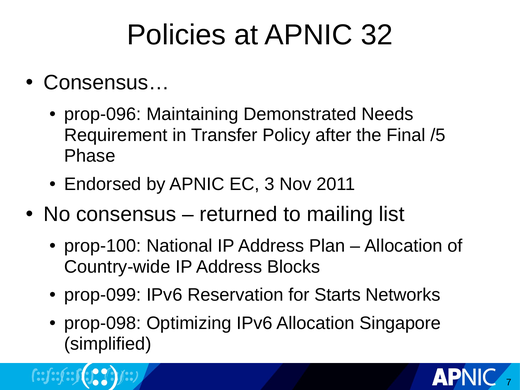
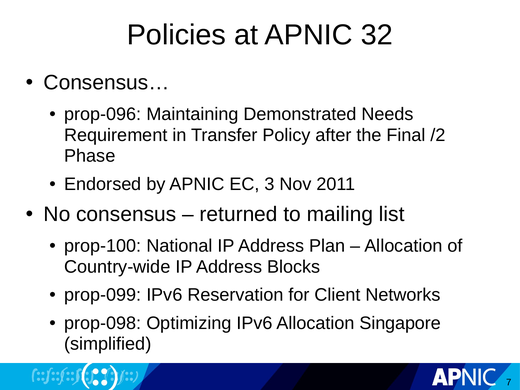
/5: /5 -> /2 (438, 135)
Starts: Starts -> Client (338, 295)
